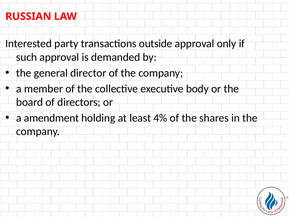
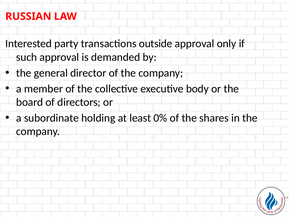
amendment: amendment -> subordinate (51, 118)
4%: 4% -> 0% (160, 118)
